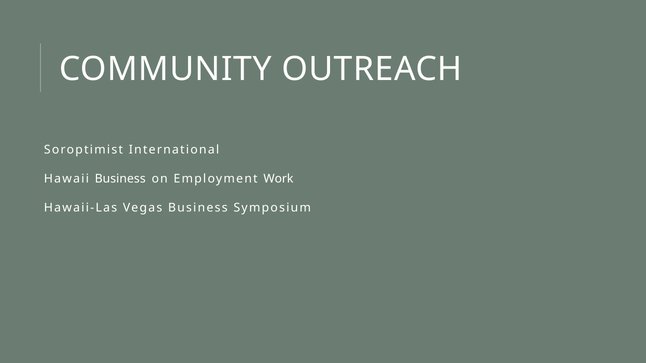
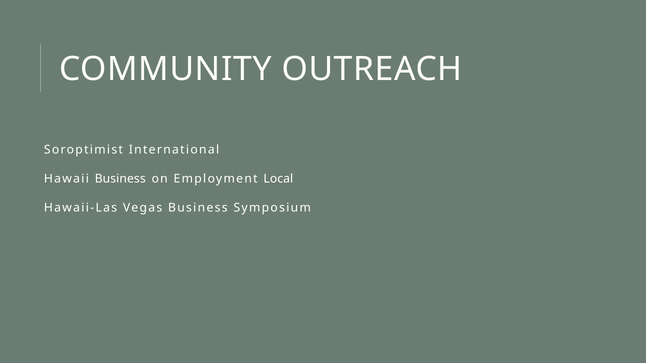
Work: Work -> Local (278, 179)
